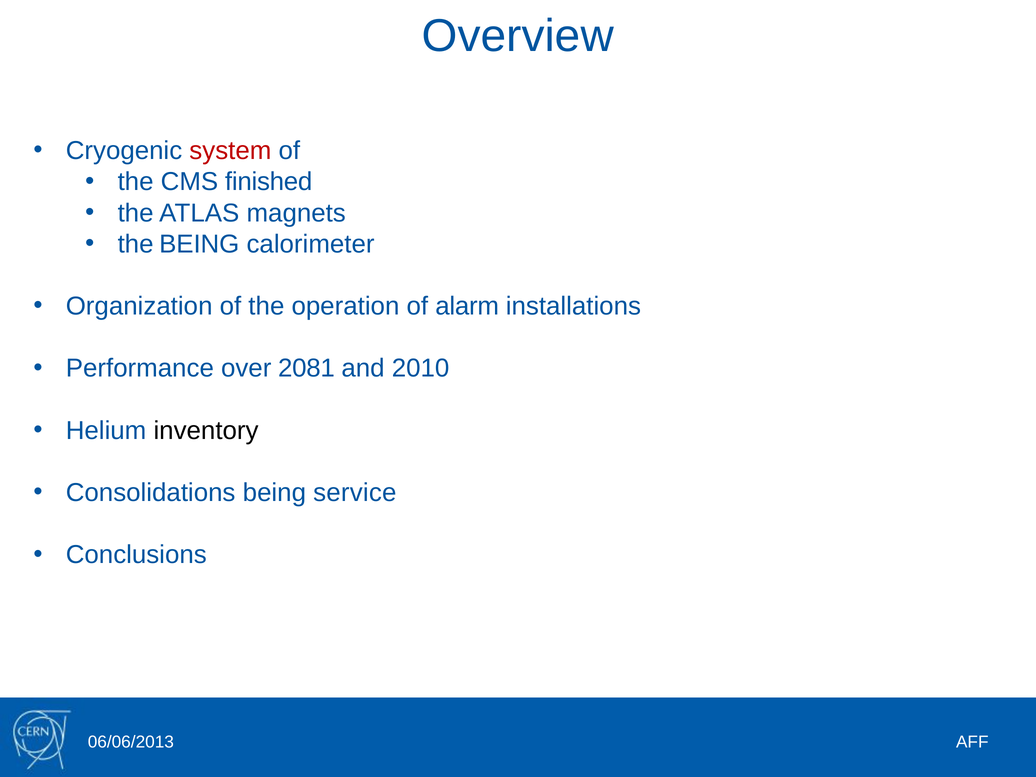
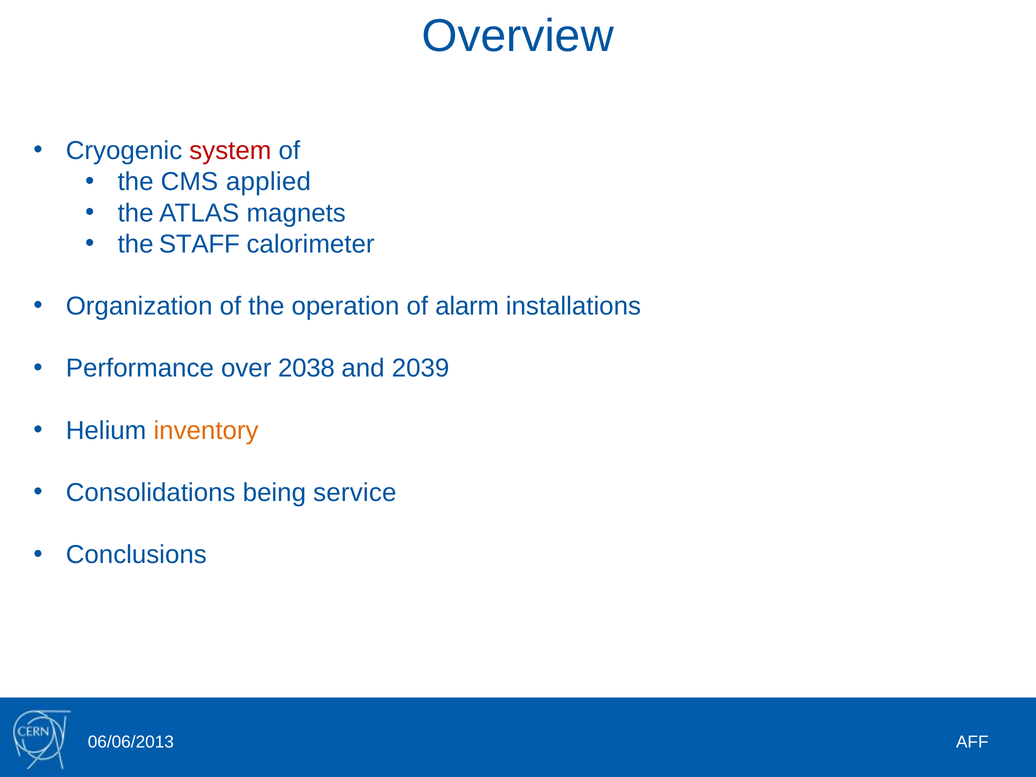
finished: finished -> applied (268, 182)
the BEING: BEING -> STAFF (199, 244)
2081: 2081 -> 2038 (306, 368)
2010: 2010 -> 2039 (421, 368)
inventory colour: black -> orange (206, 431)
